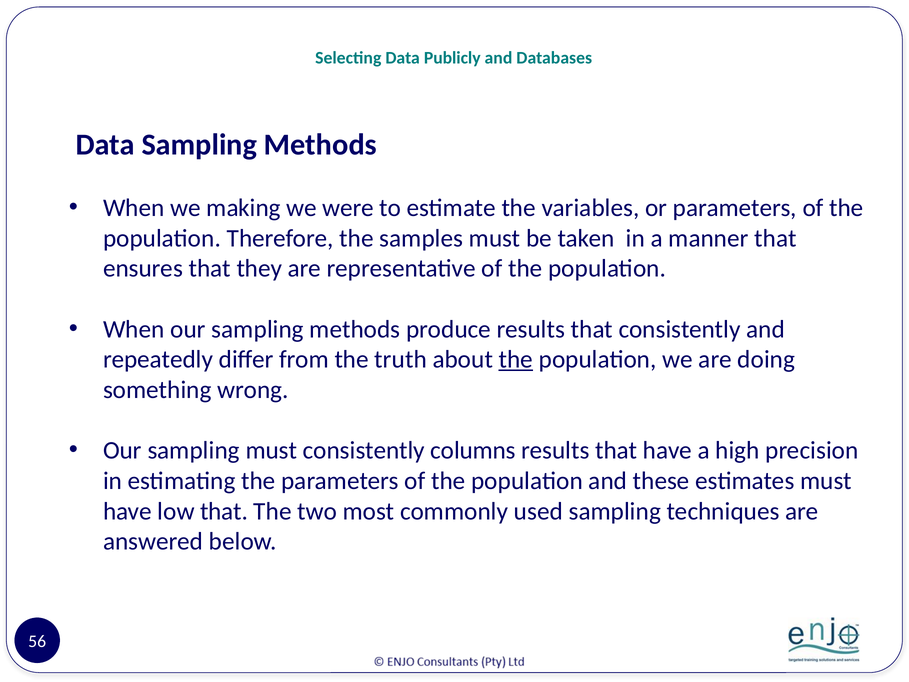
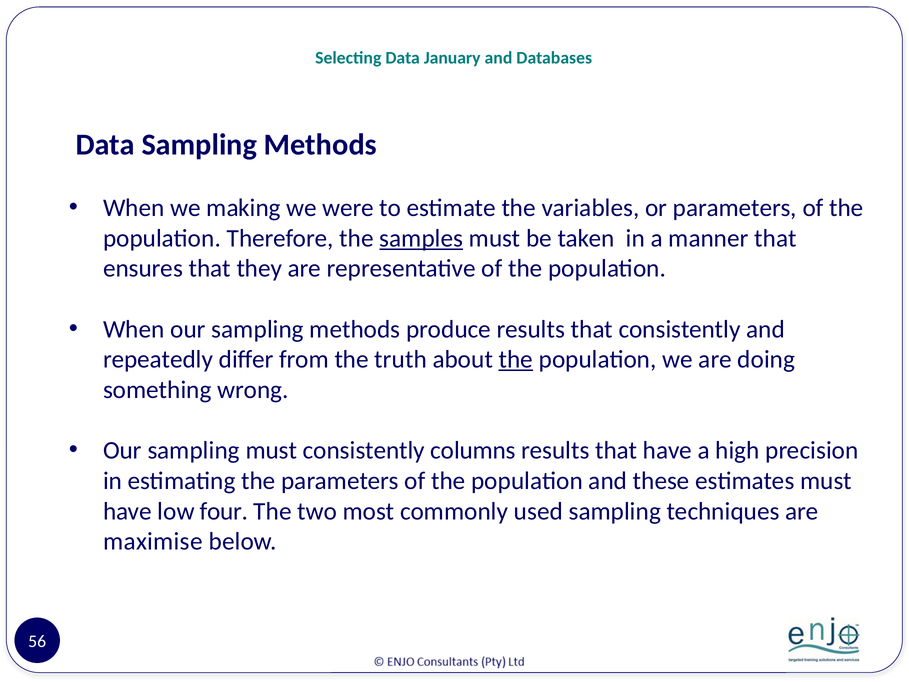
Publicly: Publicly -> January (452, 58)
samples underline: none -> present (421, 238)
low that: that -> four (224, 511)
answered: answered -> maximise (153, 541)
